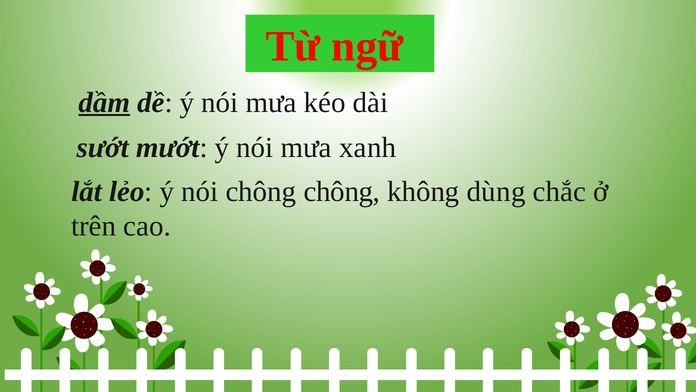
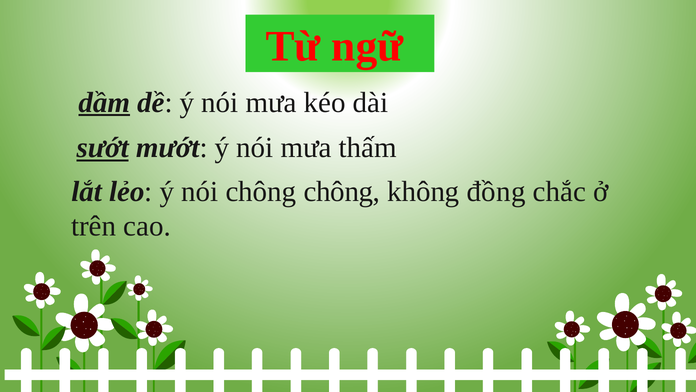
sướt underline: none -> present (103, 148)
xanh: xanh -> thấm (368, 148)
dùng: dùng -> đồng (496, 191)
